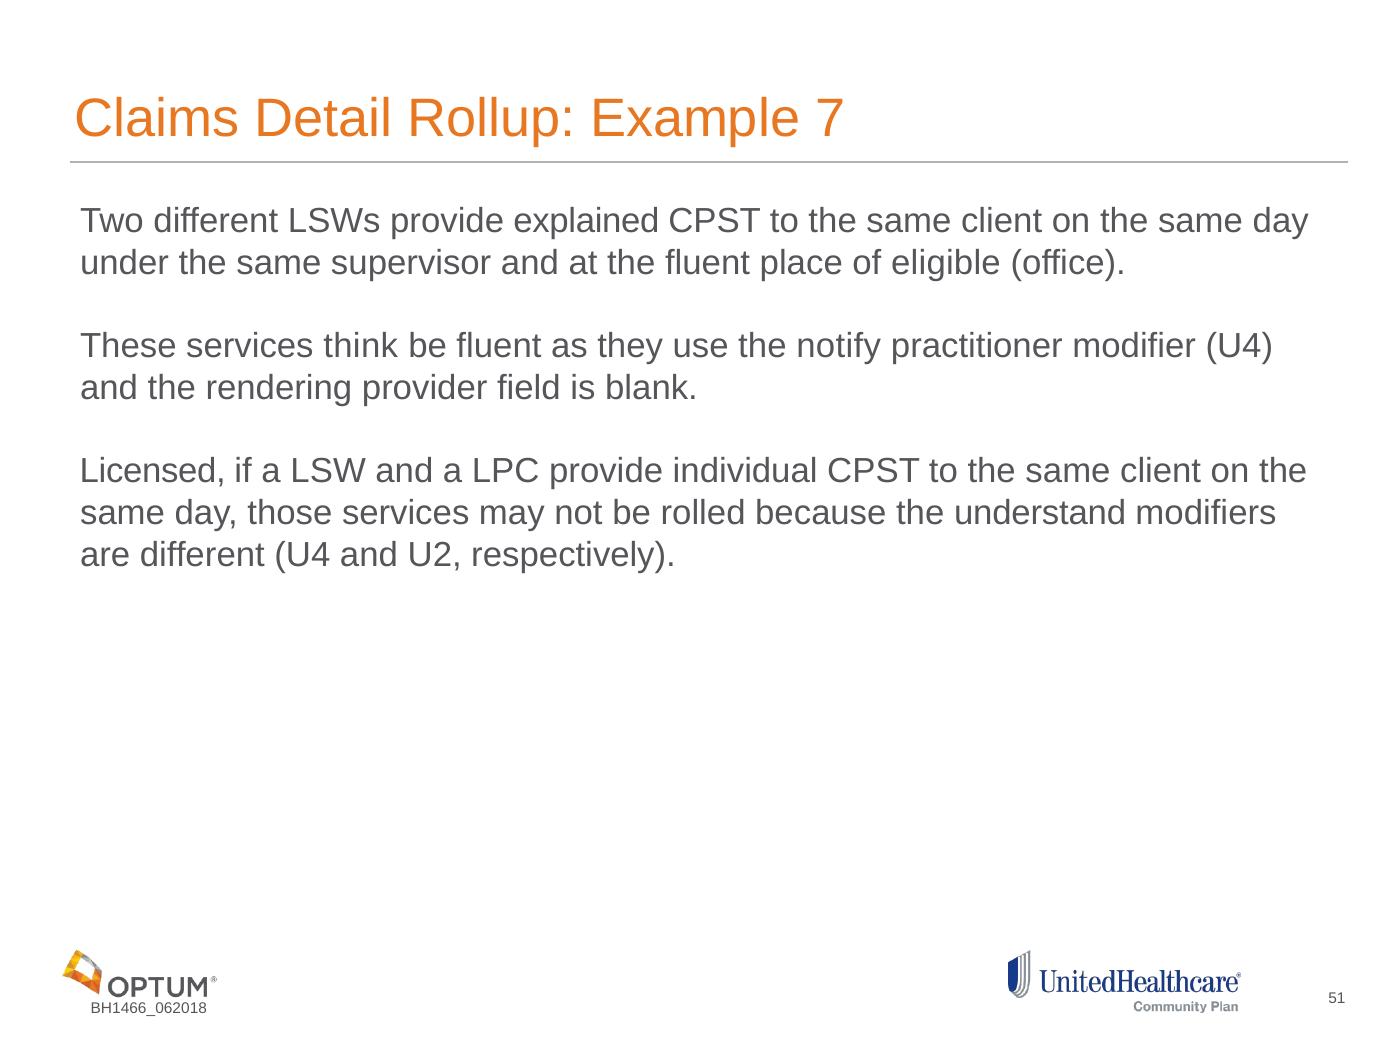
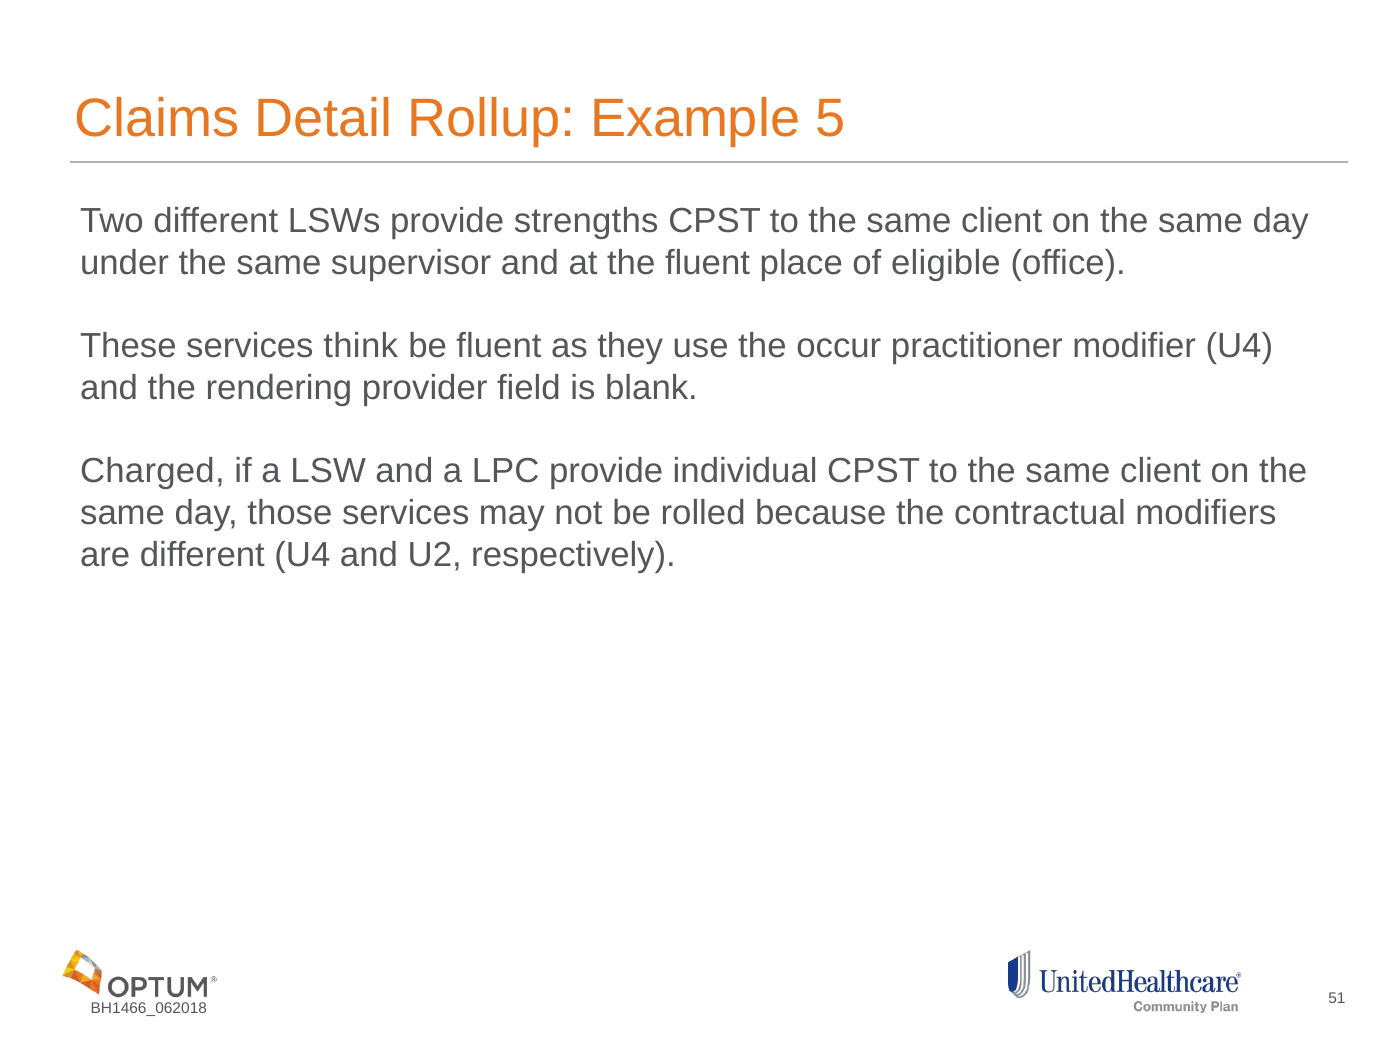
7: 7 -> 5 (830, 118)
explained: explained -> strengths (586, 221)
notify: notify -> occur (839, 346)
Licensed: Licensed -> Charged (152, 471)
understand: understand -> contractual (1040, 513)
